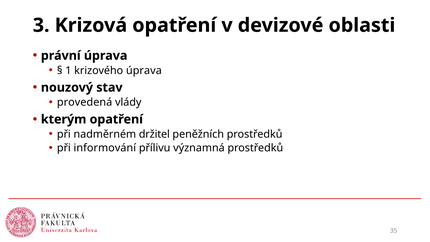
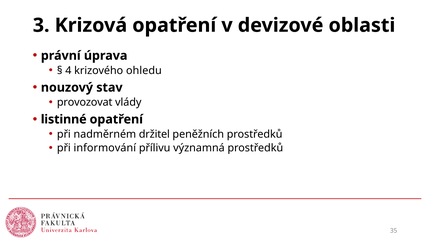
1: 1 -> 4 (68, 70)
krizového úprava: úprava -> ohledu (144, 70)
provedená: provedená -> provozovat (85, 102)
kterým: kterým -> listinné (64, 119)
